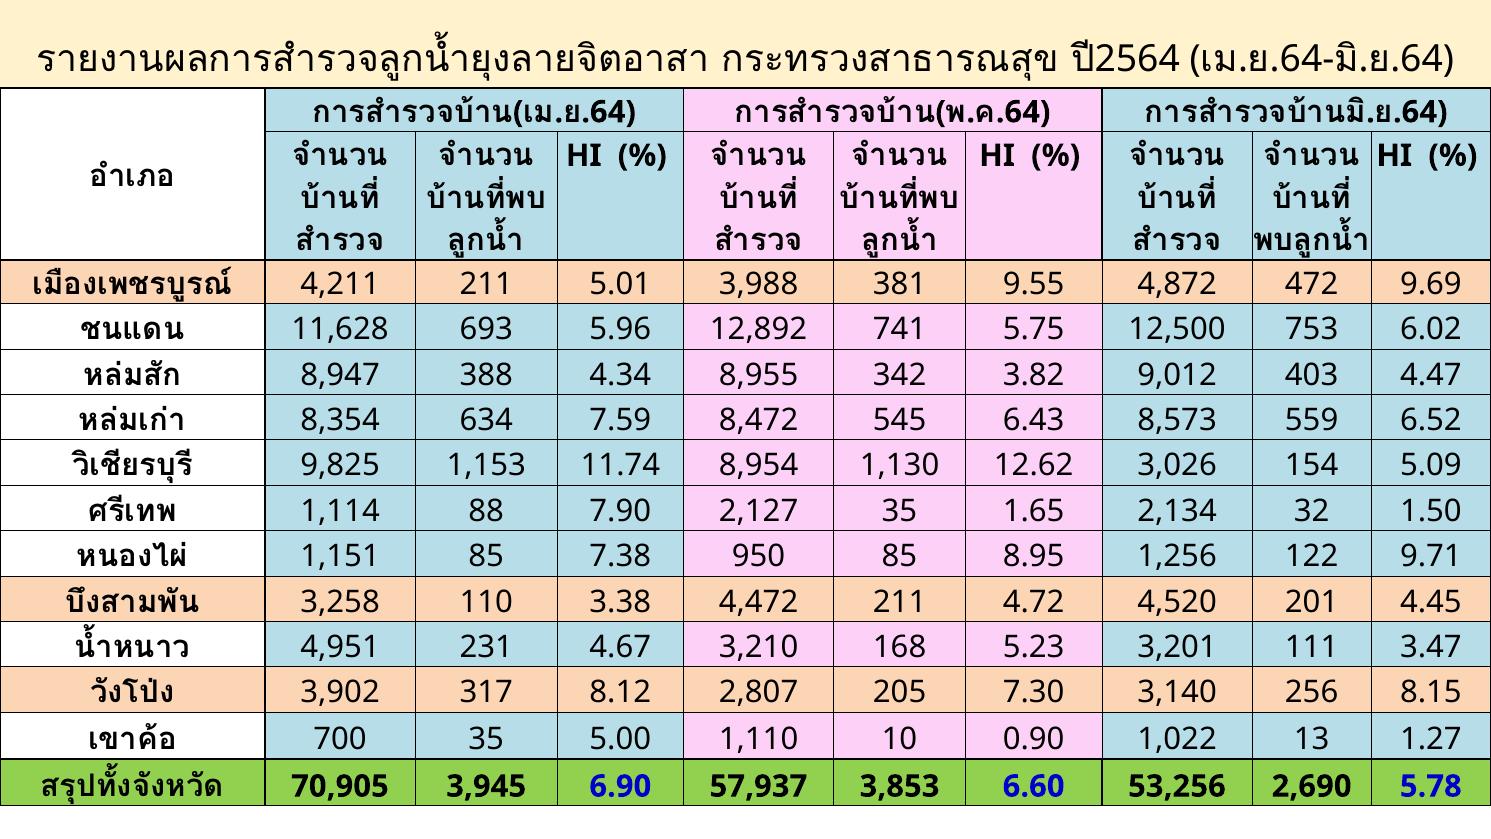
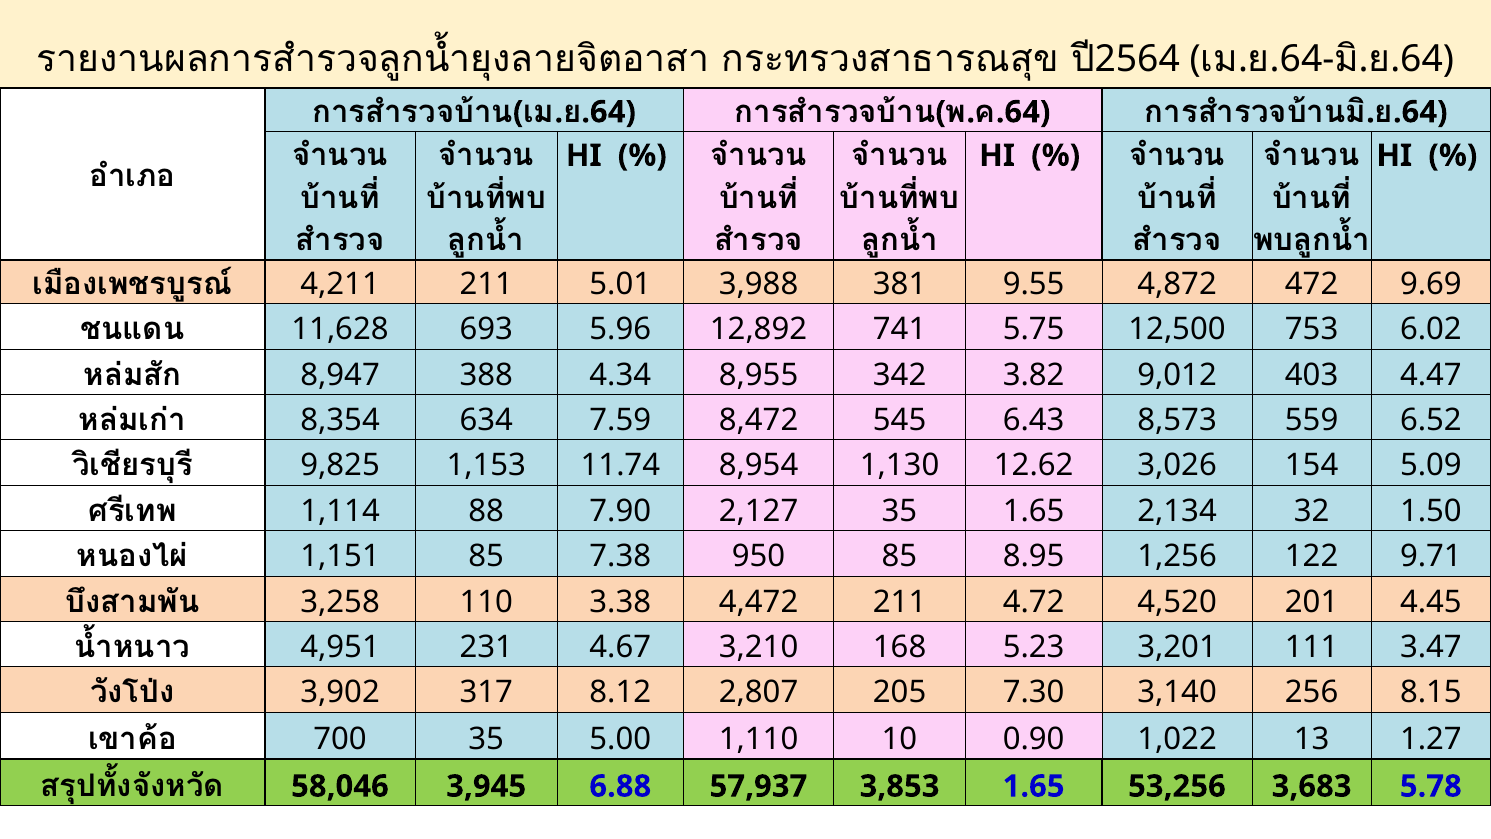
70,905: 70,905 -> 58,046 (340, 786)
6.90: 6.90 -> 6.88 (620, 786)
3,853 6.60: 6.60 -> 1.65 (1034, 786)
2,690: 2,690 -> 3,683 (1312, 786)
